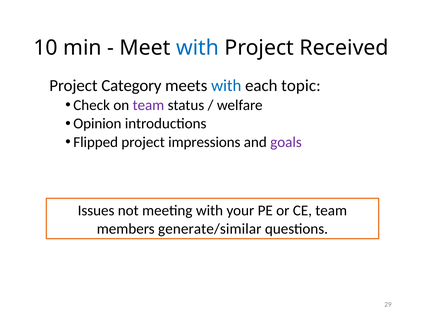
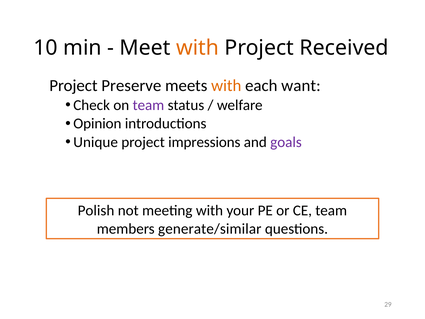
with colour: blue -> orange (198, 48)
Category: Category -> Preserve (131, 86)
with colour: blue -> orange (226, 86)
topic: topic -> want (301, 86)
Flipped: Flipped -> Unique (96, 142)
Issues: Issues -> Polish (96, 210)
